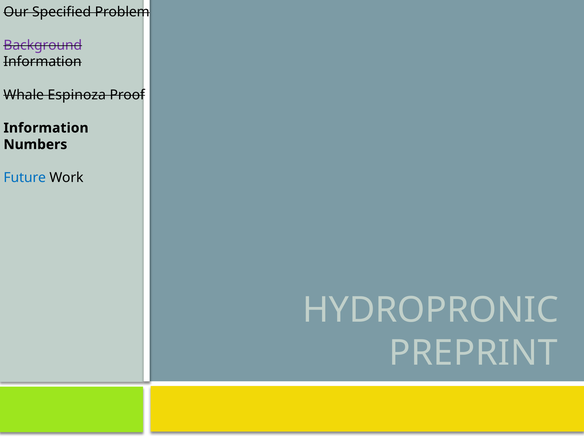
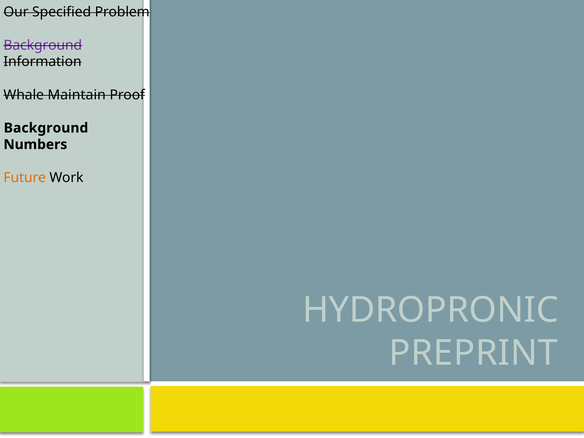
Espinoza: Espinoza -> Maintain (77, 95)
Information: Information -> Background (46, 128)
Future colour: blue -> orange (25, 178)
